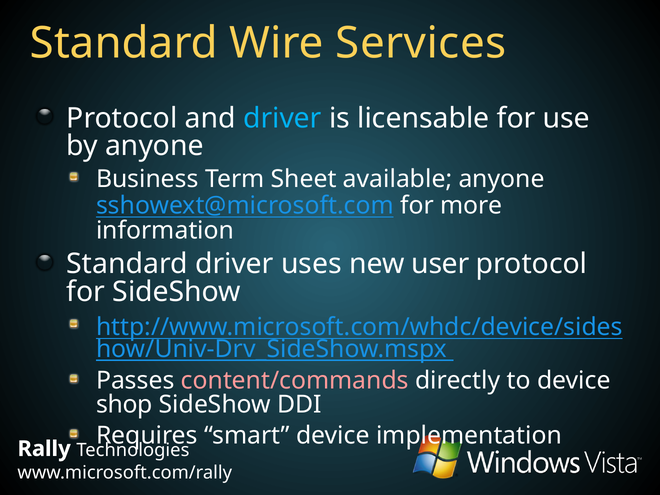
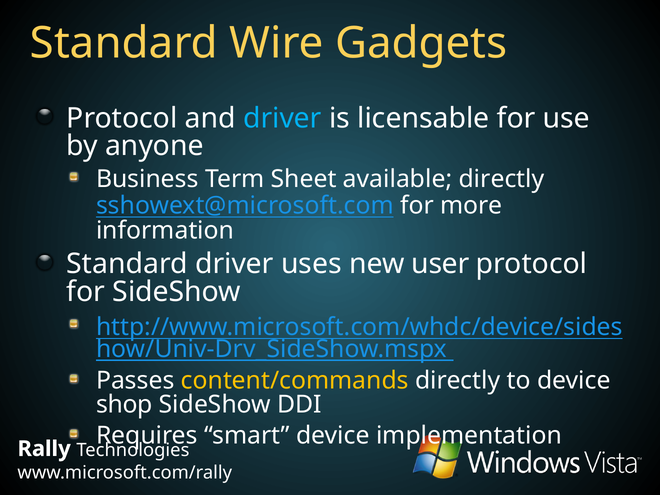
Services: Services -> Gadgets (421, 43)
available anyone: anyone -> directly (502, 179)
content/commands colour: pink -> yellow (295, 381)
